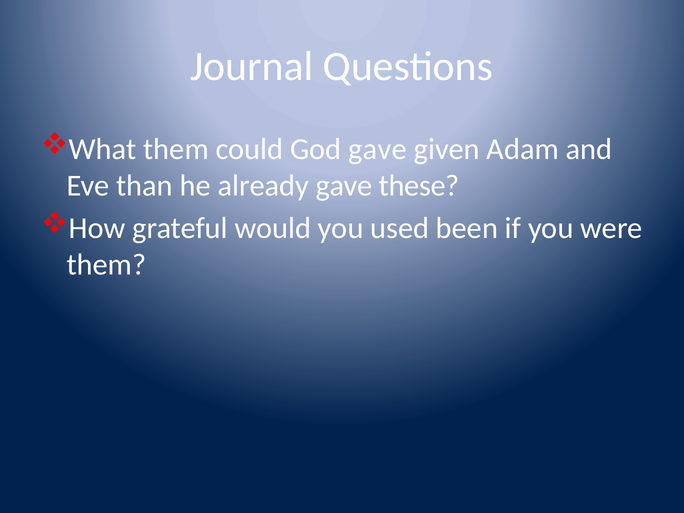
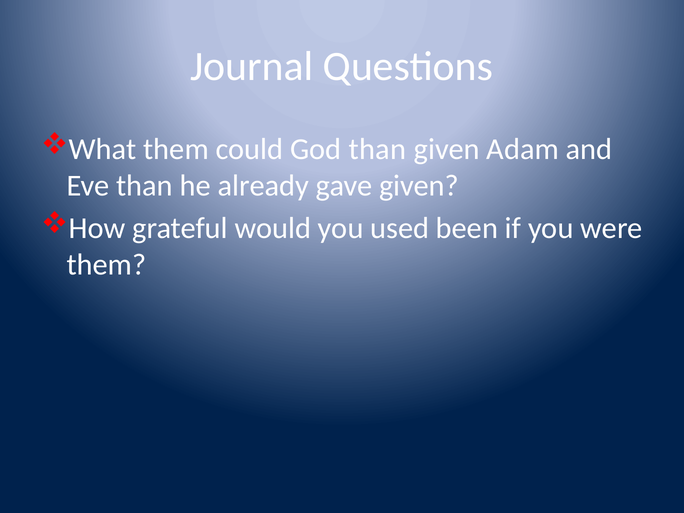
God gave: gave -> than (377, 149)
gave these: these -> given (419, 186)
